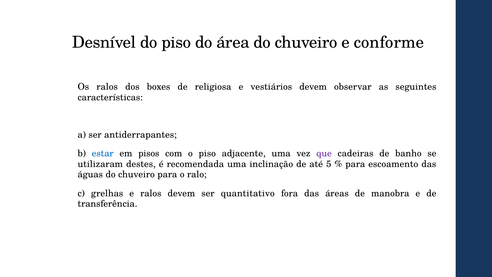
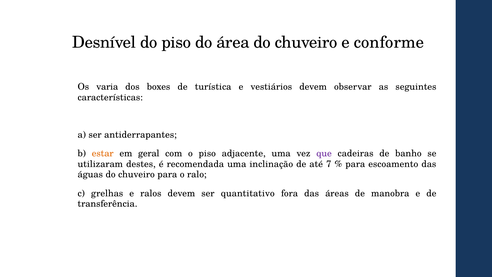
Os ralos: ralos -> varia (107, 87)
religiosa: religiosa -> turística (213, 87)
estar colour: blue -> orange (103, 153)
pisos: pisos -> geral (149, 153)
5: 5 -> 7 (329, 164)
